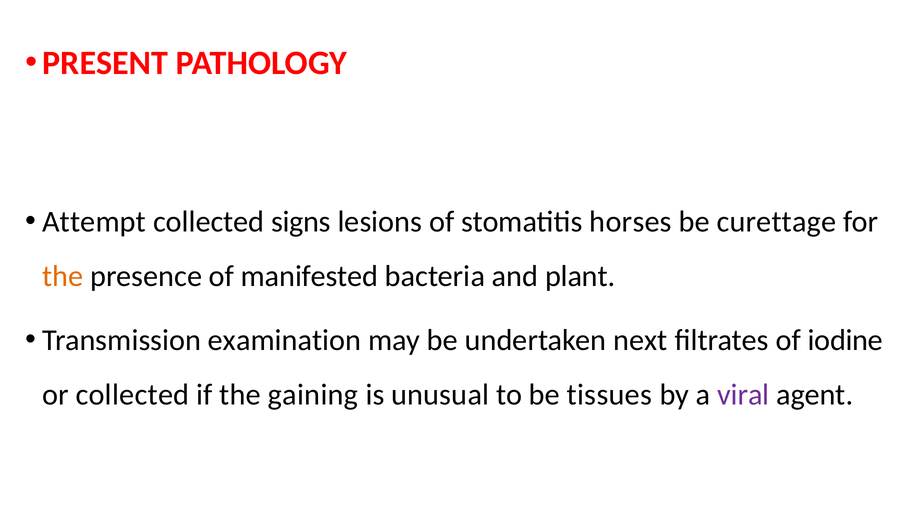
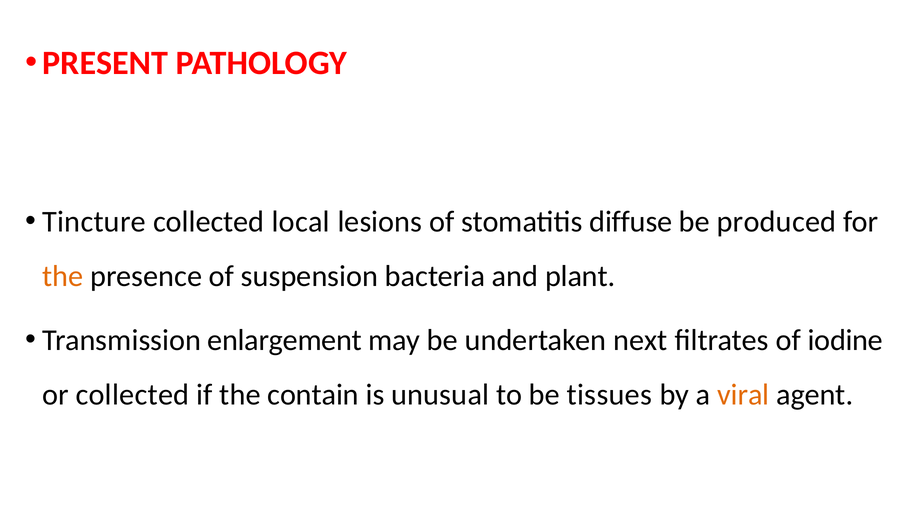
Attempt: Attempt -> Tincture (94, 222)
signs: signs -> local (301, 222)
horses: horses -> diffuse (631, 222)
curettage: curettage -> produced (776, 222)
manifested: manifested -> suspension (310, 277)
examination: examination -> enlargement (285, 341)
gaining: gaining -> contain (313, 395)
viral colour: purple -> orange (743, 395)
